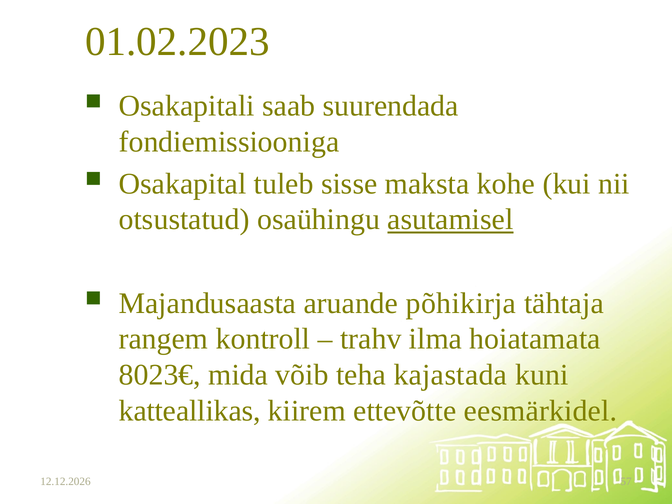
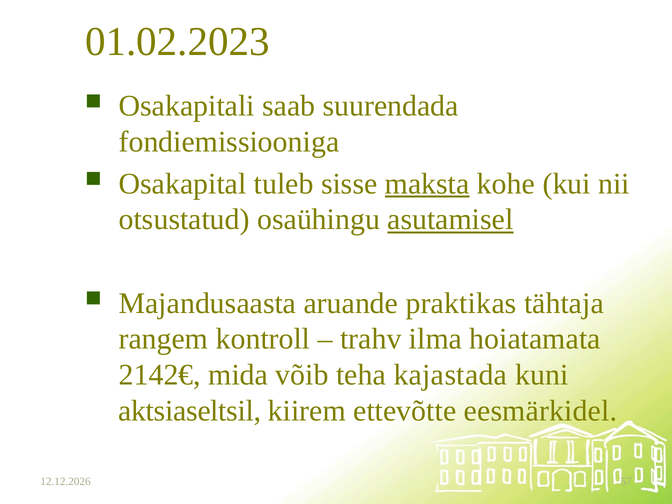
maksta underline: none -> present (427, 184)
põhikirja: põhikirja -> praktikas (461, 303)
8023€: 8023€ -> 2142€ (160, 375)
katteallikas: katteallikas -> aktsiaseltsil (190, 411)
